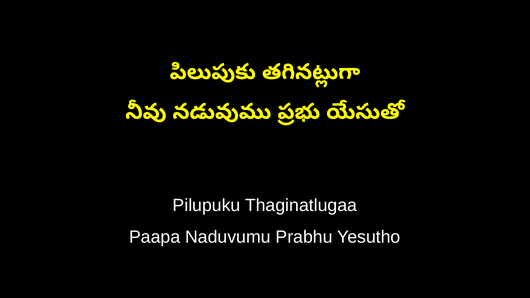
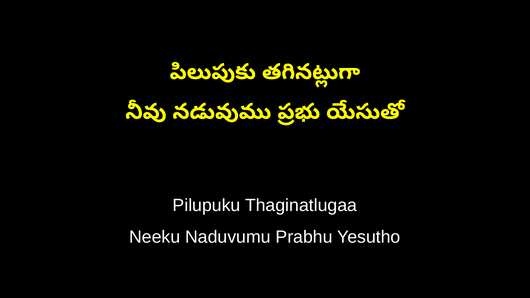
Paapa: Paapa -> Neeku (155, 237)
